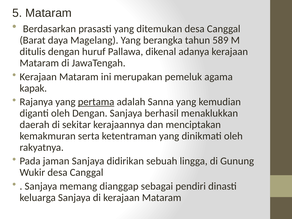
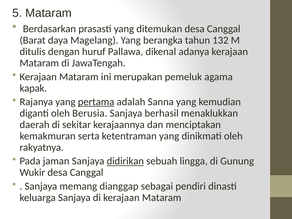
589: 589 -> 132 (220, 40)
oleh Dengan: Dengan -> Berusia (90, 113)
didirikan underline: none -> present (125, 161)
